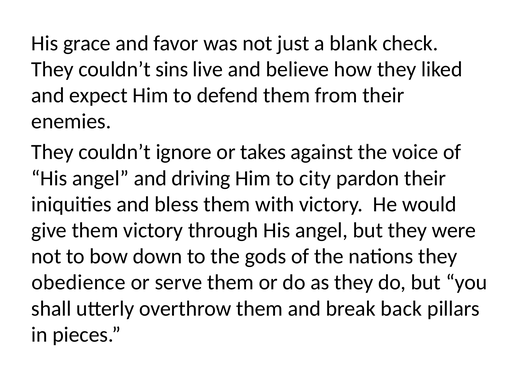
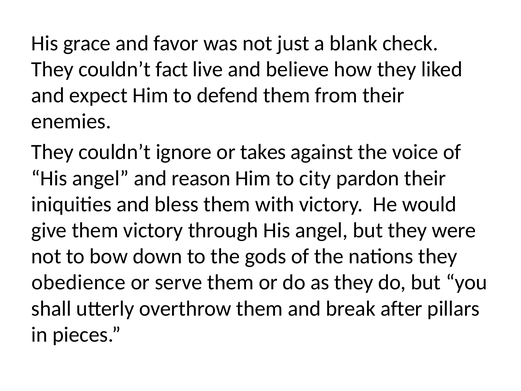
sins: sins -> fact (172, 69)
driving: driving -> reason (201, 178)
back: back -> after (402, 308)
